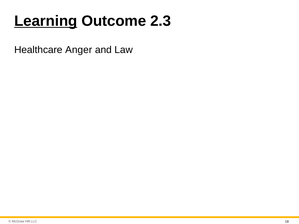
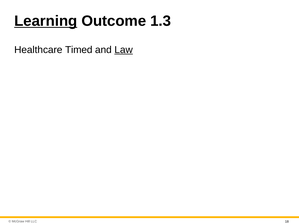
2.3: 2.3 -> 1.3 (161, 21)
Anger: Anger -> Timed (79, 50)
Law underline: none -> present (124, 50)
